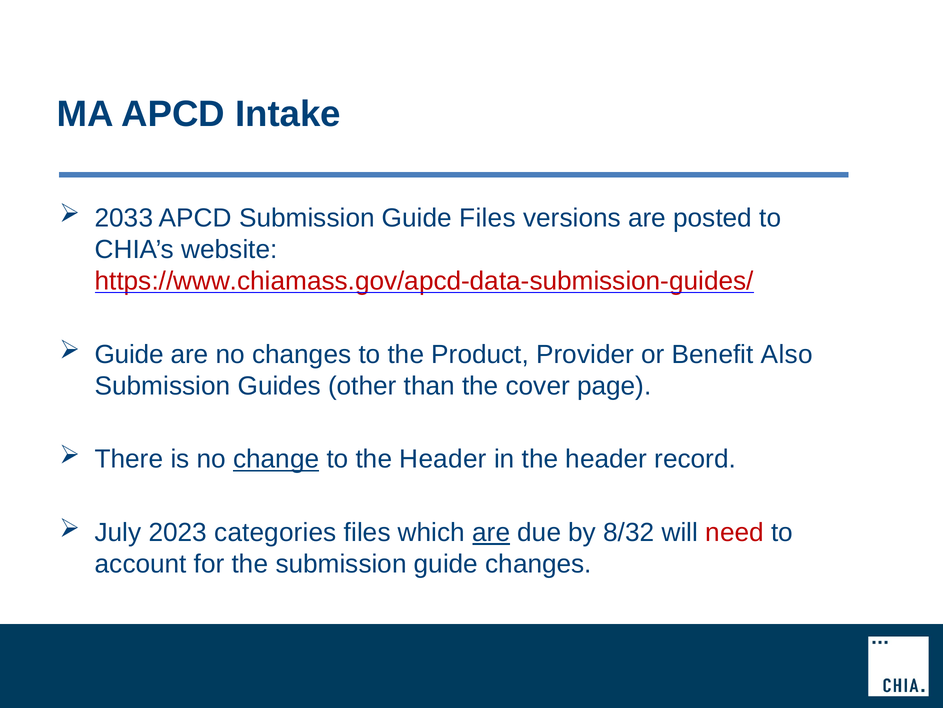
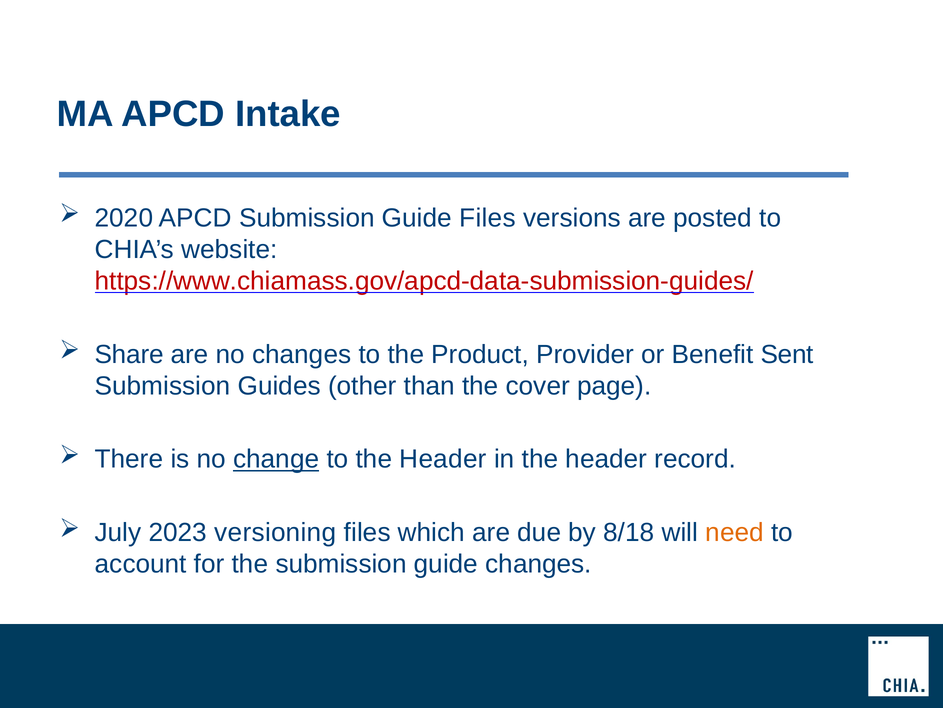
2033: 2033 -> 2020 (124, 218)
Guide: Guide -> Share (129, 354)
Also: Also -> Sent (787, 354)
categories: categories -> versioning (275, 532)
are underline: present -> none (491, 532)
8/32: 8/32 -> 8/18 (629, 532)
need colour: red -> orange (735, 532)
